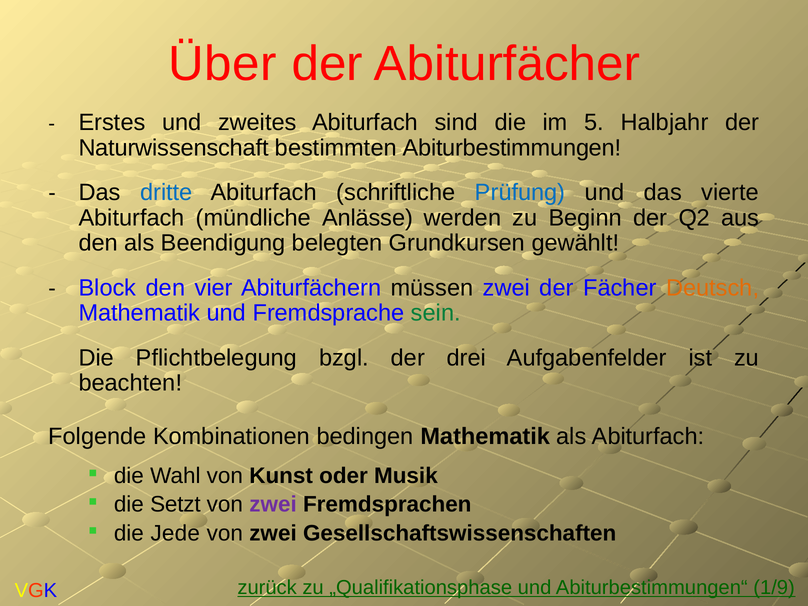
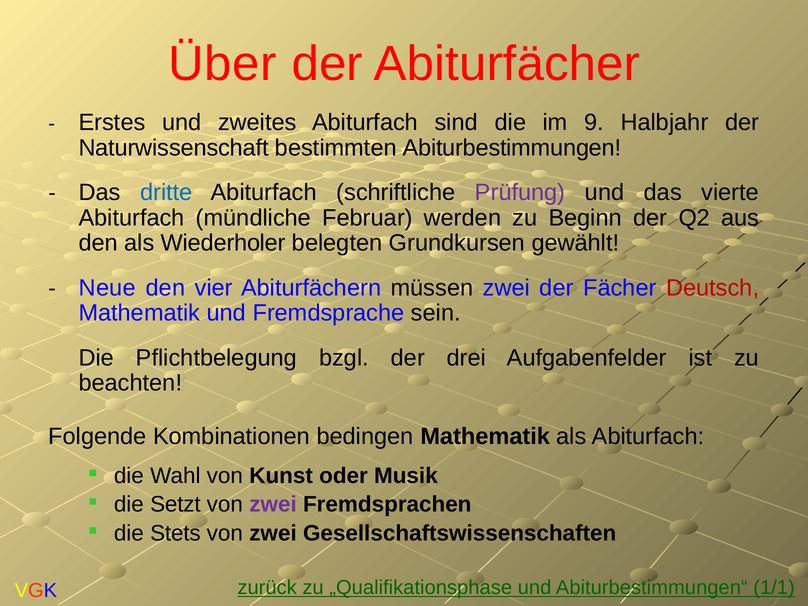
5: 5 -> 9 (594, 122)
Prüfung colour: blue -> purple (520, 192)
Anlässe: Anlässe -> Februar (368, 218)
Beendigung: Beendigung -> Wiederholer (223, 243)
Block: Block -> Neue (107, 288)
Deutsch colour: orange -> red (713, 288)
sein colour: green -> black (436, 313)
Jede: Jede -> Stets (175, 533)
1/9: 1/9 -> 1/1 (774, 588)
